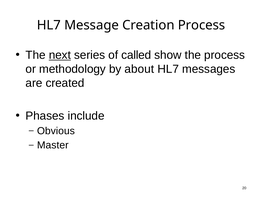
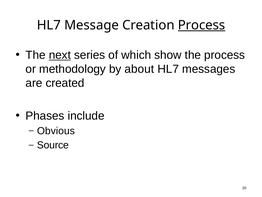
Process underline: none -> present (202, 25)
called: called -> which (136, 55)
Master: Master -> Source (53, 145)
